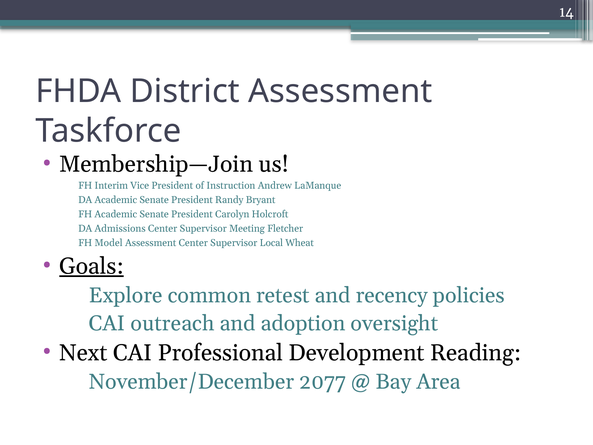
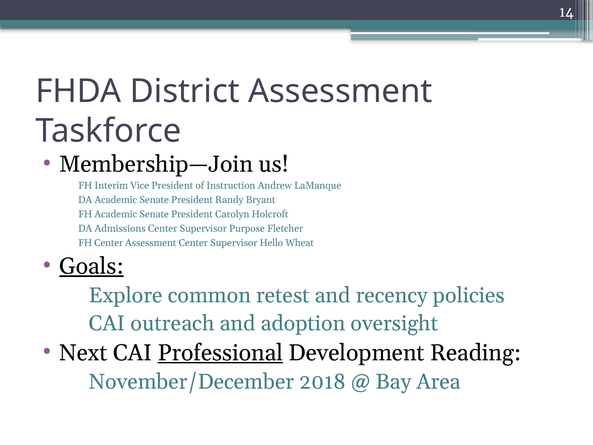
Meeting: Meeting -> Purpose (247, 229)
FH Model: Model -> Center (109, 243)
Local: Local -> Hello (271, 243)
Professional underline: none -> present (220, 353)
2077: 2077 -> 2018 (323, 382)
